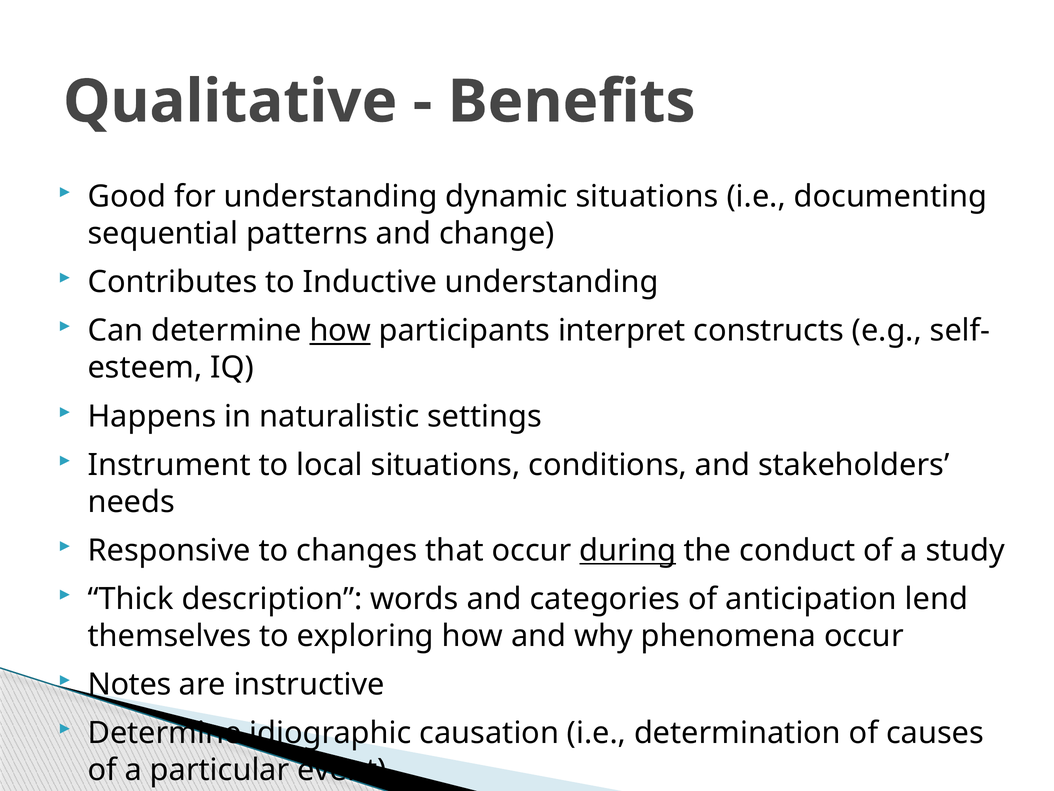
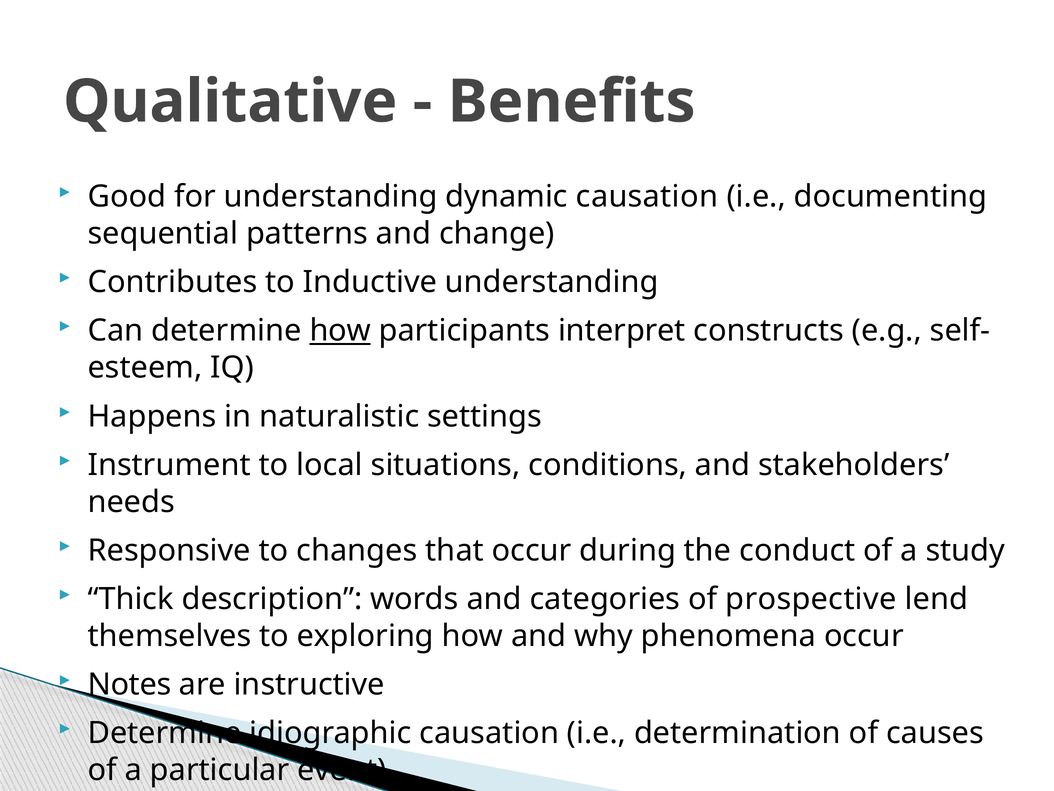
dynamic situations: situations -> causation (647, 197)
during underline: present -> none (628, 550)
anticipation: anticipation -> prospective (811, 599)
